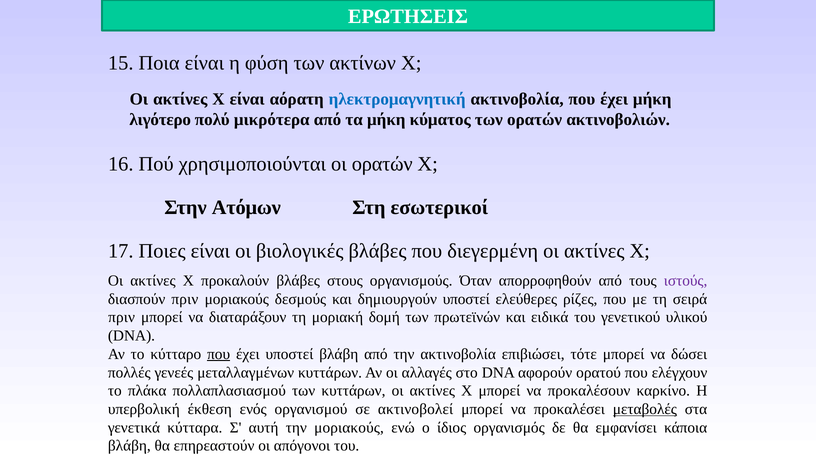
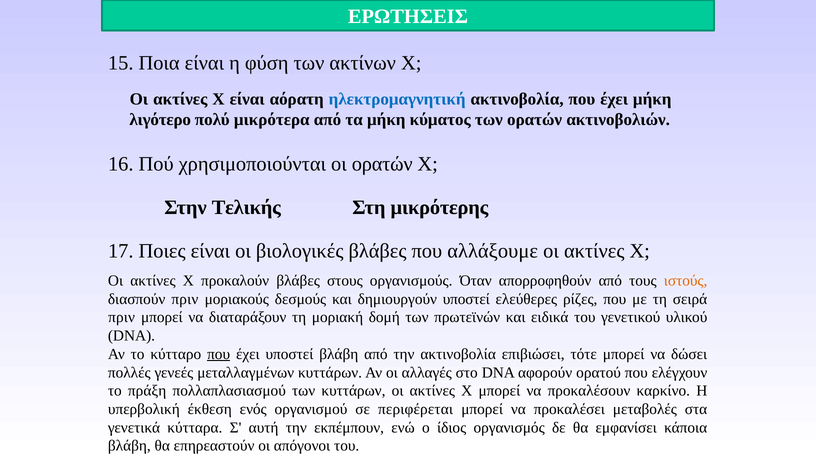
Ατόμων: Ατόμων -> Τελικής (246, 208)
εσωτερικοί: εσωτερικοί -> μικρότερης (439, 208)
διεγερμένη: διεγερμένη -> αλλάξουμε (493, 251)
ιστούς colour: purple -> orange (686, 281)
πλάκα: πλάκα -> πράξη (147, 391)
ακτινοβολεί: ακτινοβολεί -> περιφέρεται (416, 409)
μεταβολές underline: present -> none (645, 409)
την μοριακούς: μοριακούς -> εκπέμπουν (349, 428)
